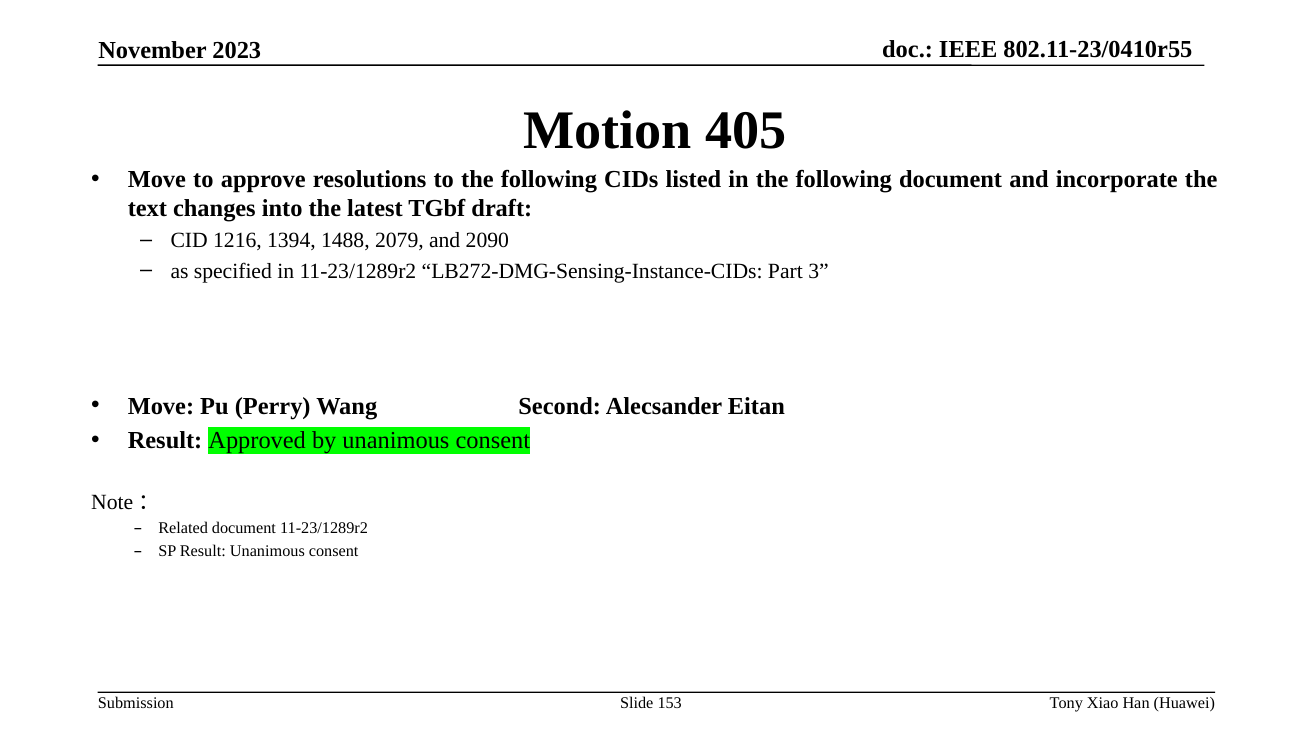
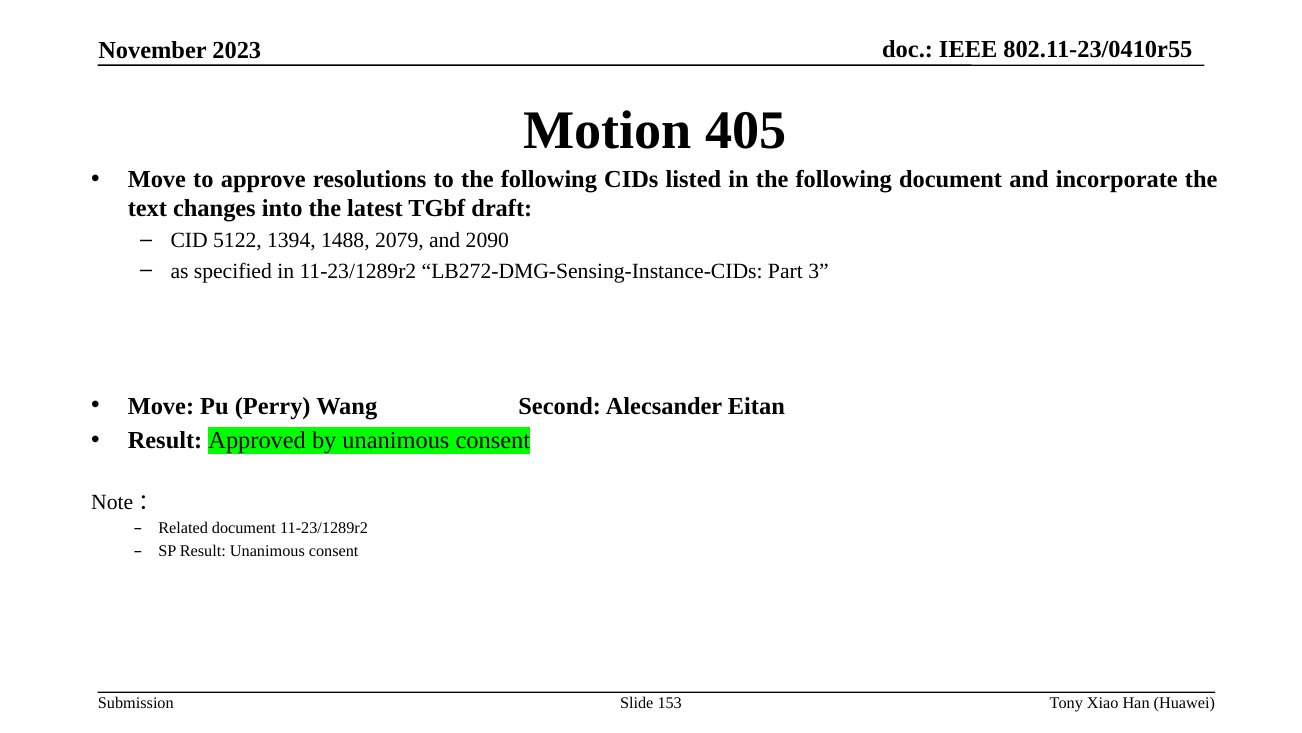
1216: 1216 -> 5122 (237, 240)
